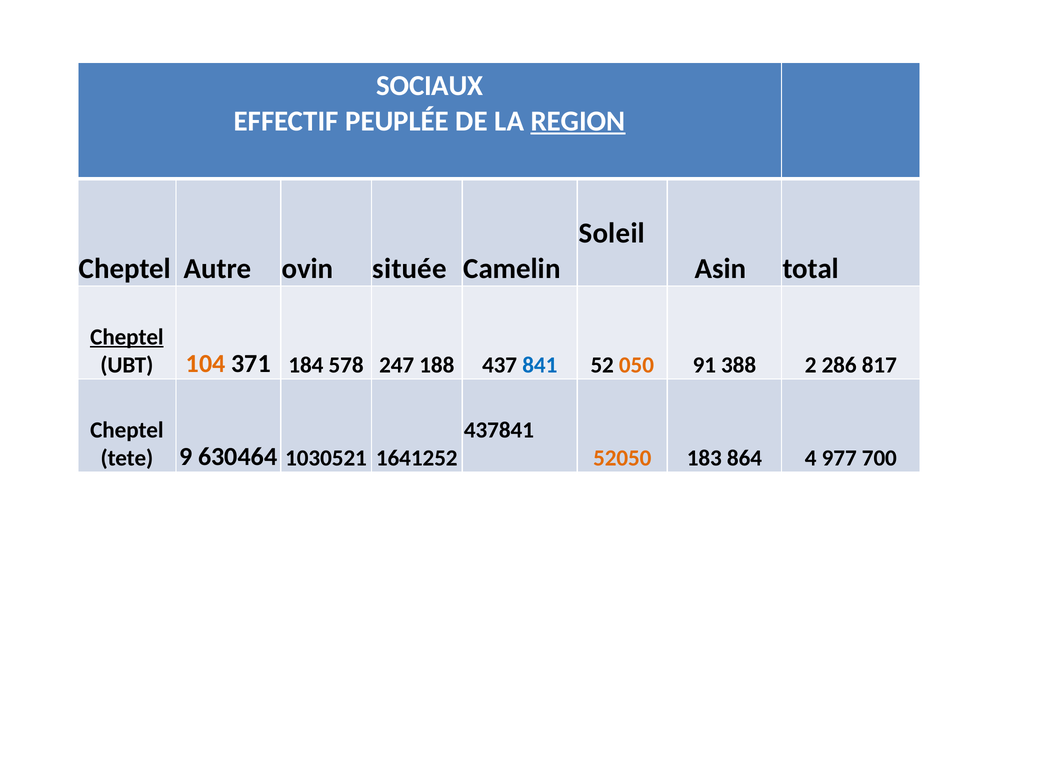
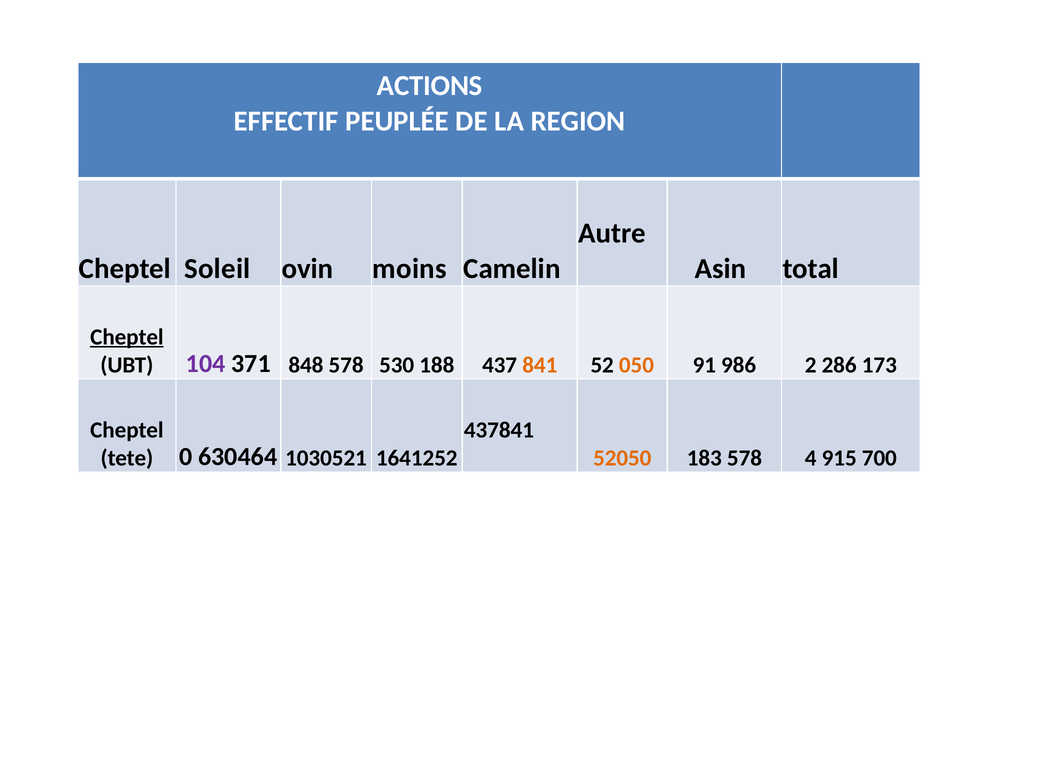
SOCIAUX: SOCIAUX -> ACTIONS (430, 86)
REGION underline: present -> none (578, 121)
Soleil: Soleil -> Autre (612, 233)
Autre: Autre -> Soleil (217, 269)
située: située -> moins (410, 269)
104 colour: orange -> purple (206, 364)
184: 184 -> 848 (306, 365)
247: 247 -> 530 (397, 365)
841 colour: blue -> orange (540, 365)
388: 388 -> 986 (739, 365)
817: 817 -> 173 (879, 365)
9: 9 -> 0 (186, 457)
183 864: 864 -> 578 (745, 458)
977: 977 -> 915 (839, 458)
